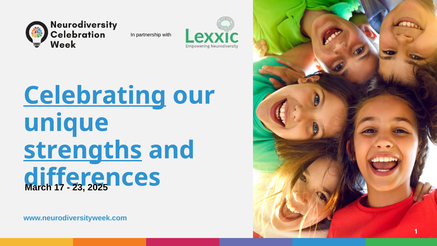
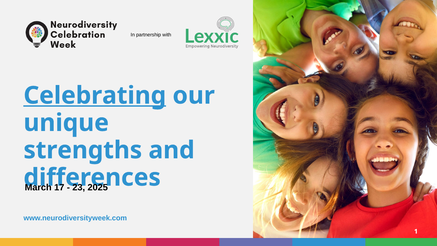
strengths underline: present -> none (83, 150)
